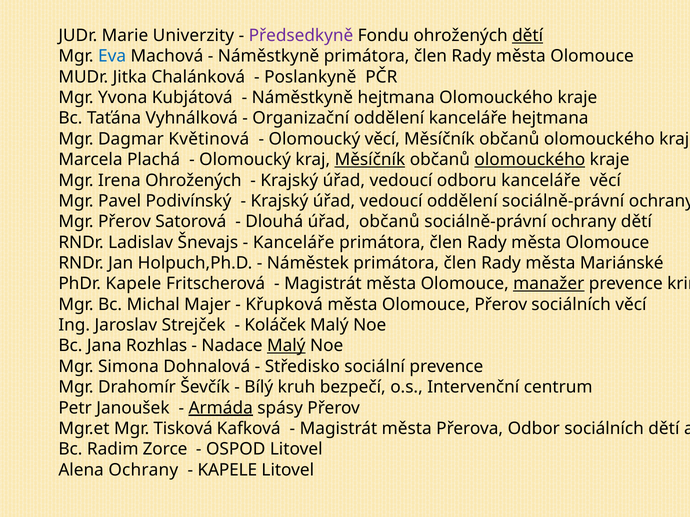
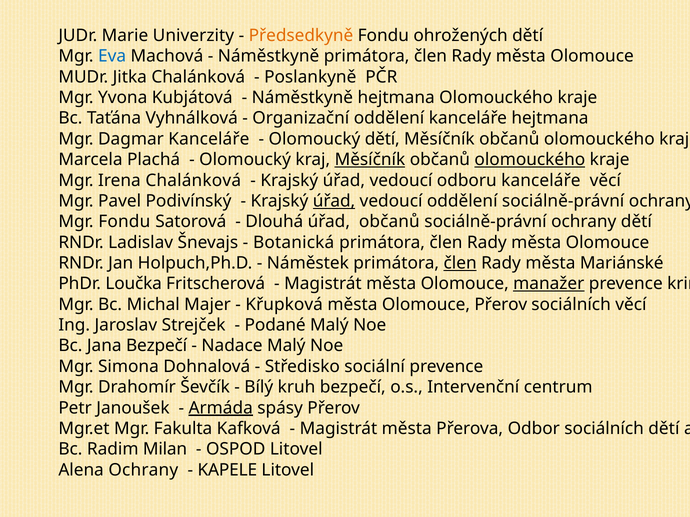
Předsedkyně colour: purple -> orange (301, 36)
dětí underline: present -> none (528, 36)
Dagmar Květinová: Květinová -> Kanceláře (209, 139)
Olomoucký věcí: věcí -> dětí (382, 139)
Irena Ohrožených: Ohrožených -> Chalánková (193, 181)
úřad underline: none -> present (334, 201)
Mgr Přerov: Přerov -> Fondu (124, 222)
Kanceláře: Kanceláře -> Botanická (294, 243)
člen underline: none -> present (460, 263)
PhDr Kapele: Kapele -> Loučka (134, 284)
Koláček: Koláček -> Podané (275, 325)
Jana Rozhlas: Rozhlas -> Bezpečí (157, 346)
Malý underline: present -> none (286, 346)
Tisková: Tisková -> Fakulta (183, 429)
Zorce: Zorce -> Milan (165, 450)
